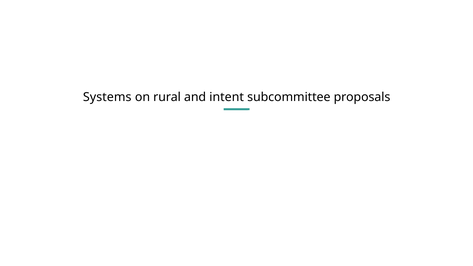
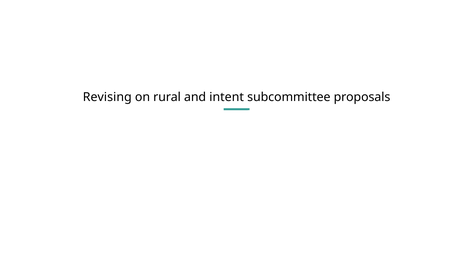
Systems: Systems -> Revising (107, 97)
